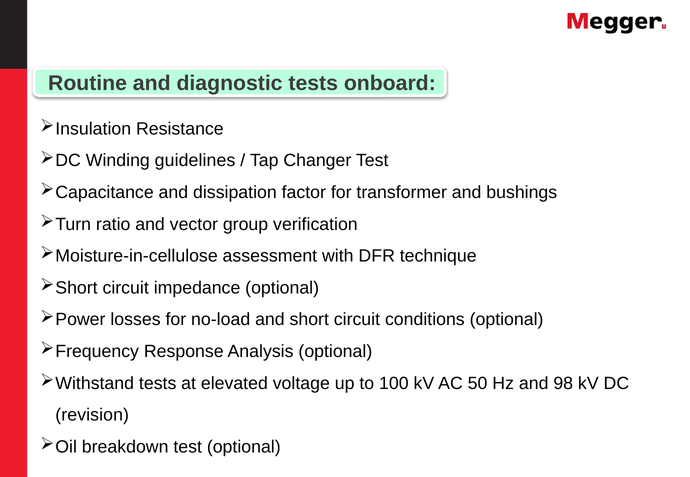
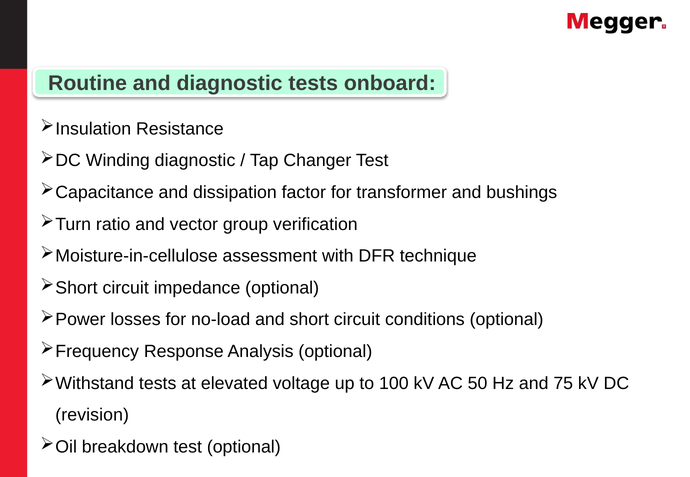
Winding guidelines: guidelines -> diagnostic (195, 161)
98: 98 -> 75 (563, 384)
